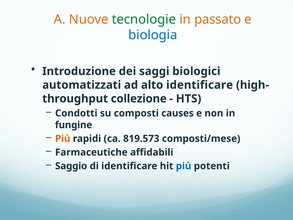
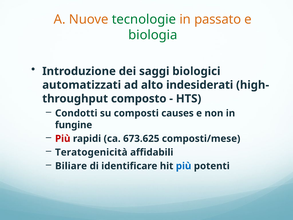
biologia colour: blue -> green (153, 35)
alto identificare: identificare -> indesiderati (200, 85)
collezione: collezione -> composto (139, 99)
Più colour: orange -> red (63, 138)
819.573: 819.573 -> 673.625 (141, 138)
Farmaceutiche: Farmaceutiche -> Teratogenicità (91, 152)
Saggio: Saggio -> Biliare (71, 166)
